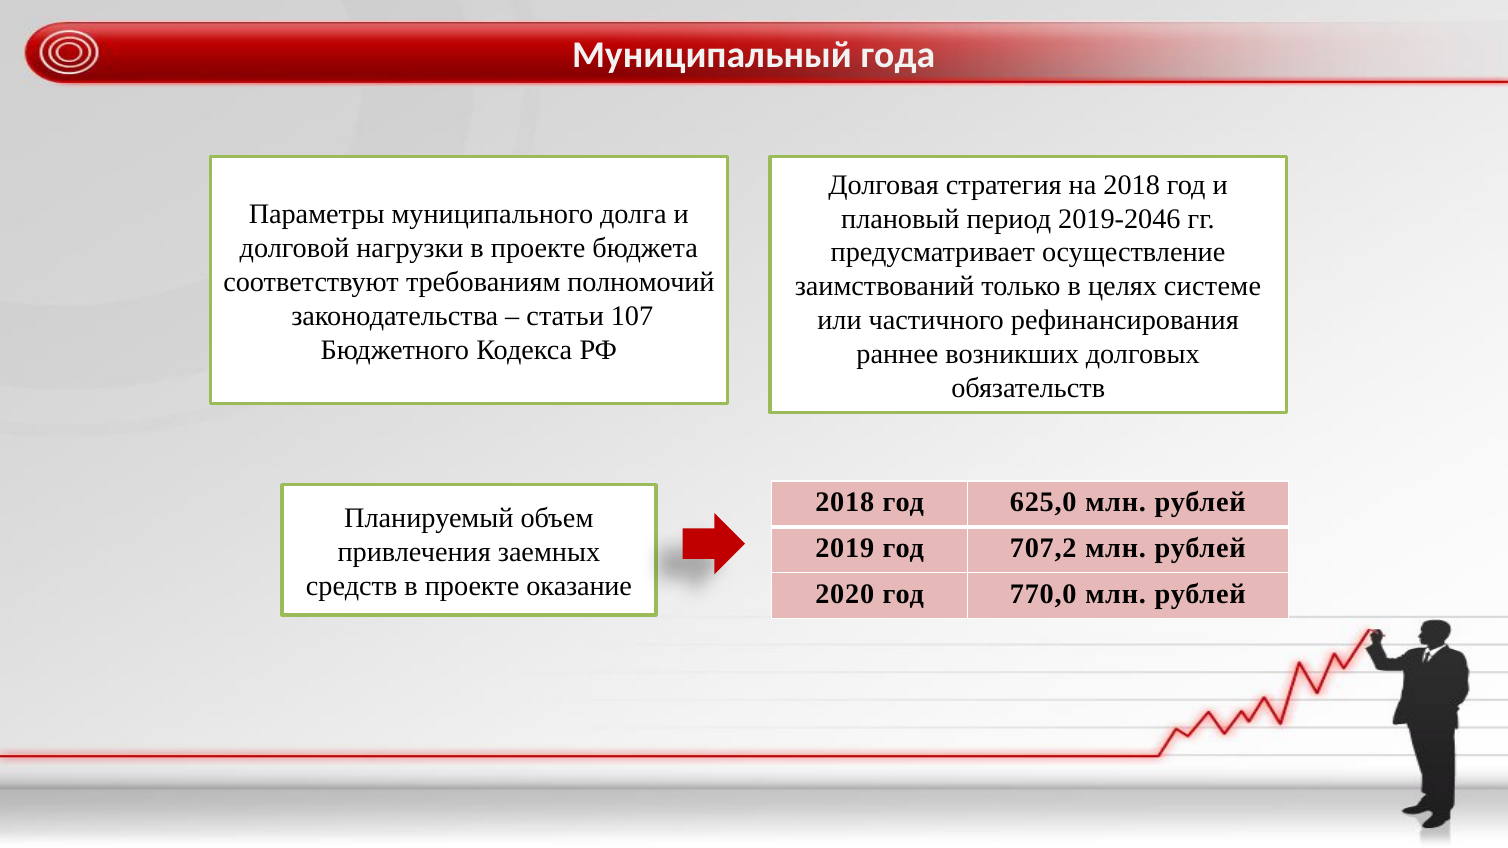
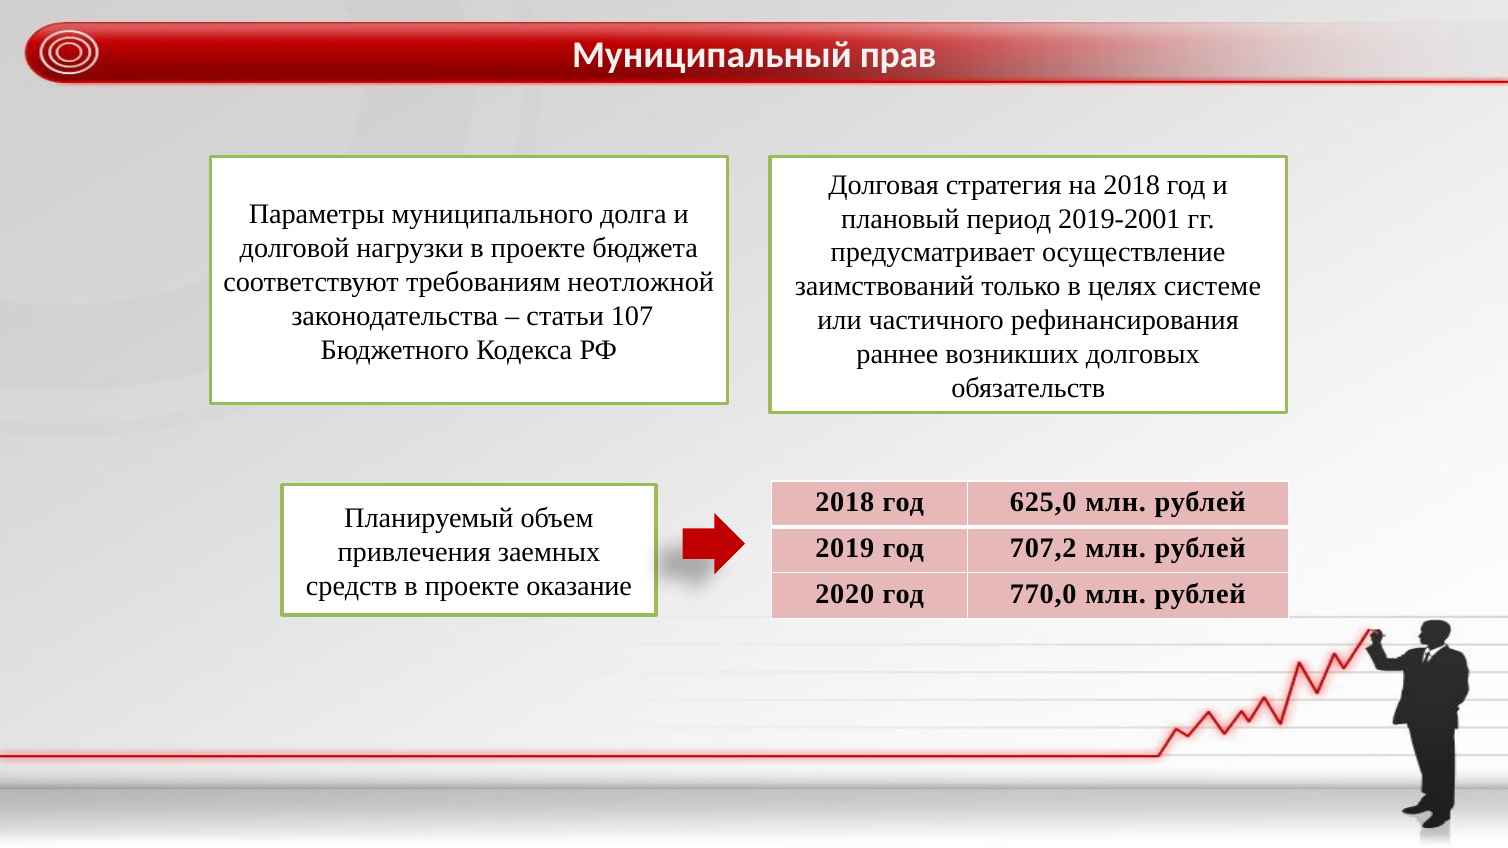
года: года -> прав (898, 56)
2019-2046: 2019-2046 -> 2019-2001 (1119, 219)
полномочий: полномочий -> неотложной (641, 282)
